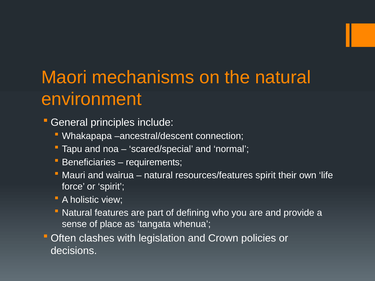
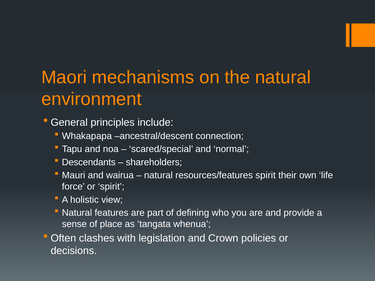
Beneficiaries: Beneficiaries -> Descendants (89, 162)
requirements: requirements -> shareholders (154, 162)
